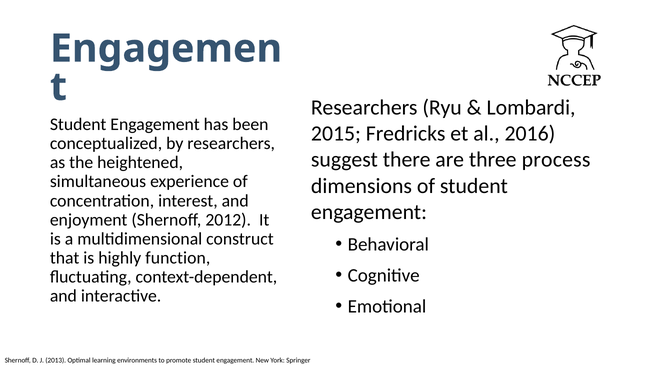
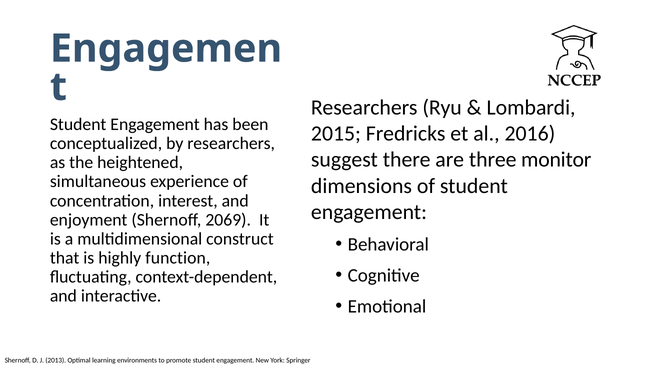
process: process -> monitor (556, 160)
2012: 2012 -> 2069 (228, 220)
